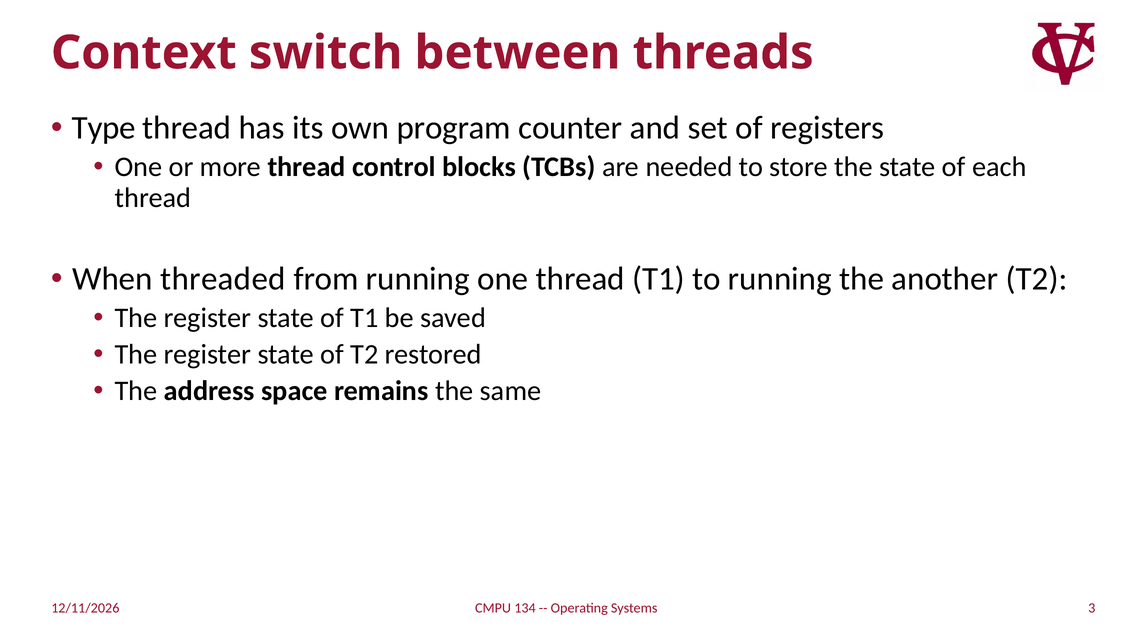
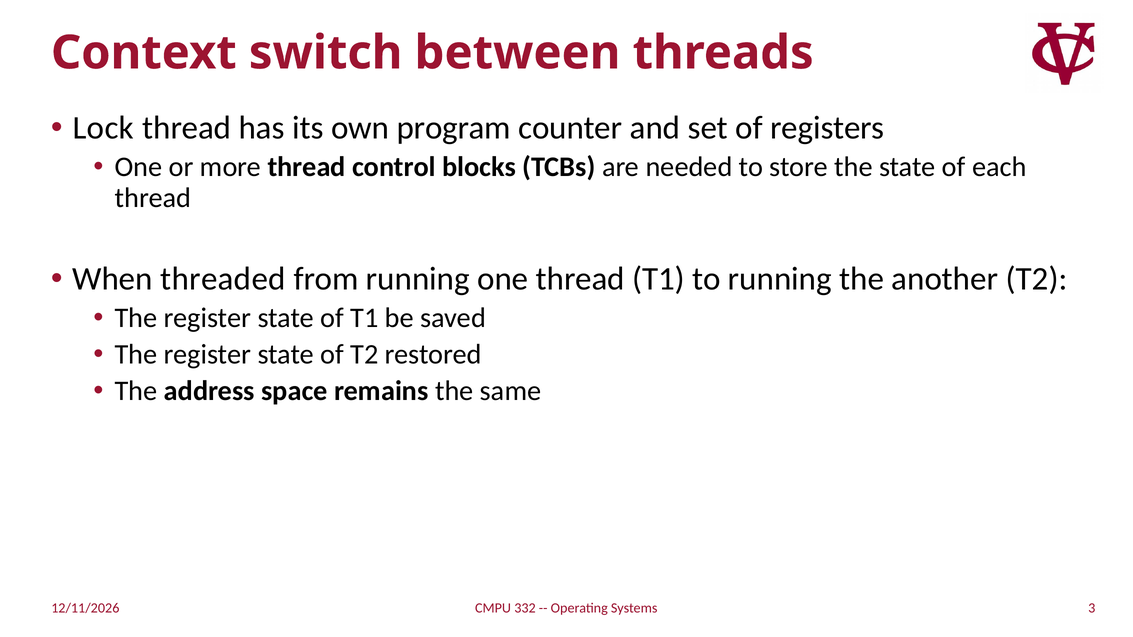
Type: Type -> Lock (103, 128)
134: 134 -> 332 (525, 608)
